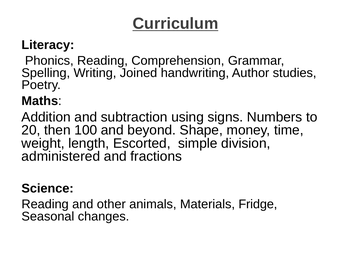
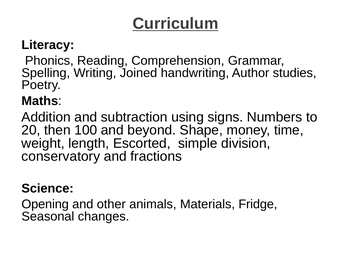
administered: administered -> conservatory (61, 157)
Reading: Reading -> Opening (45, 205)
